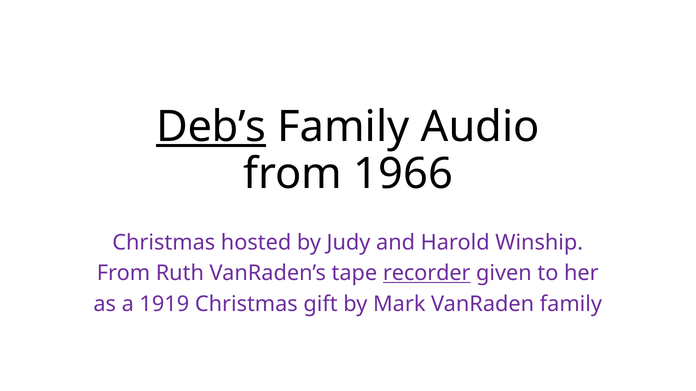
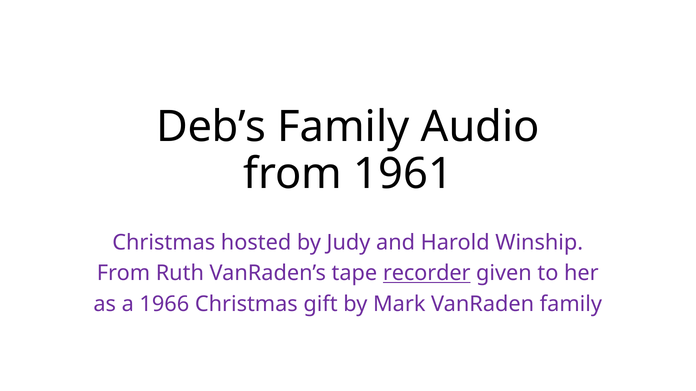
Deb’s underline: present -> none (211, 127)
1966: 1966 -> 1961 (403, 174)
1919: 1919 -> 1966 (164, 304)
